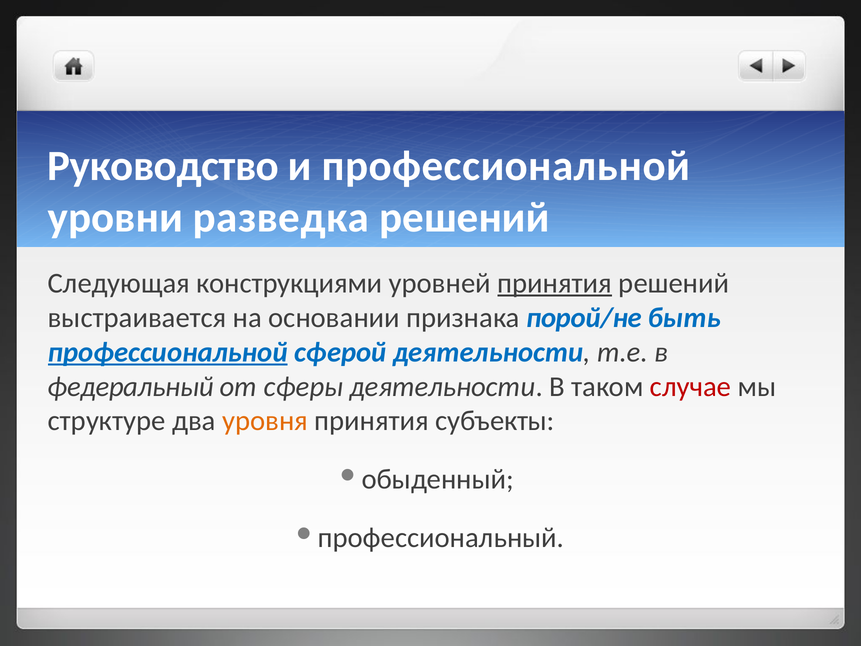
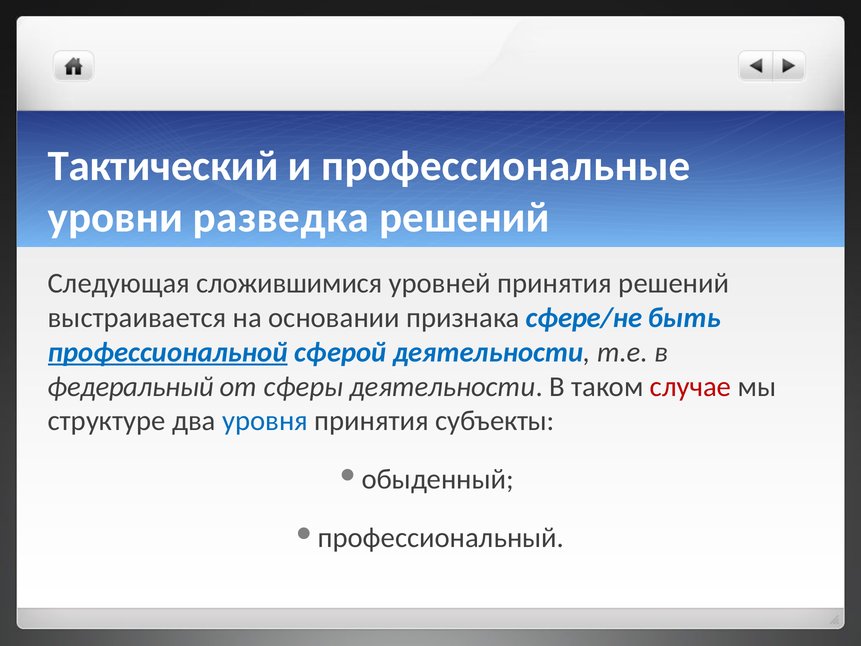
Руководство: Руководство -> Тактический (163, 166)
и профессиональной: профессиональной -> профессиональные (506, 166)
конструкциями: конструкциями -> сложившимися (289, 283)
принятия underline: present -> none (555, 283)
порой/не: порой/не -> сфере/не (584, 318)
уровня colour: orange -> blue (265, 421)
